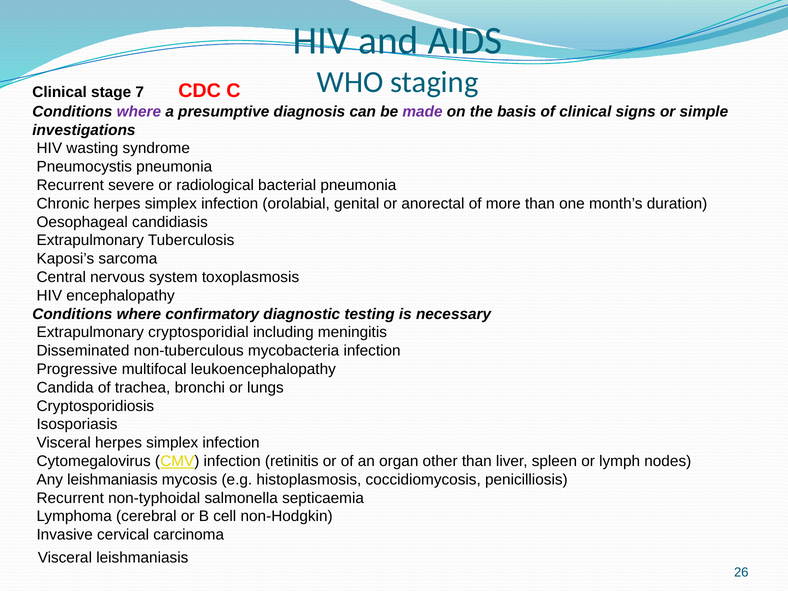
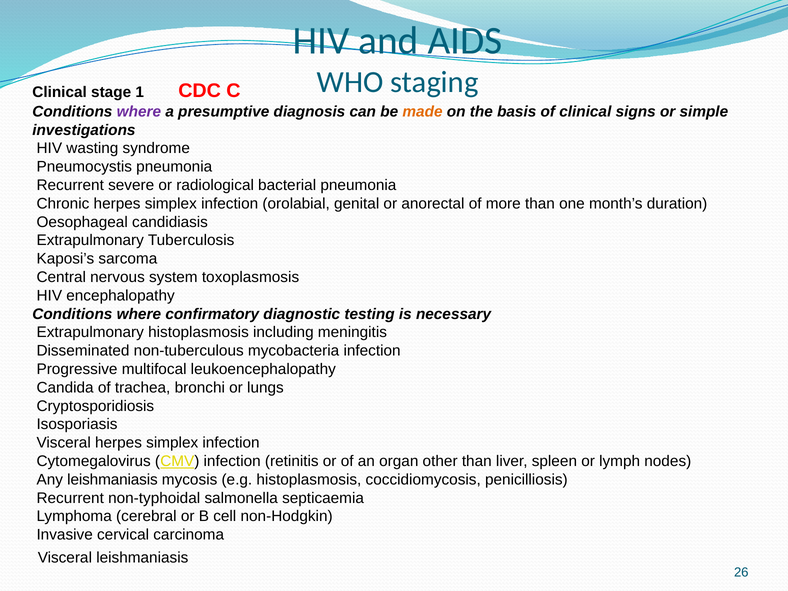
7: 7 -> 1 (140, 92)
made colour: purple -> orange (422, 112)
Extrapulmonary cryptosporidial: cryptosporidial -> histoplasmosis (198, 332)
